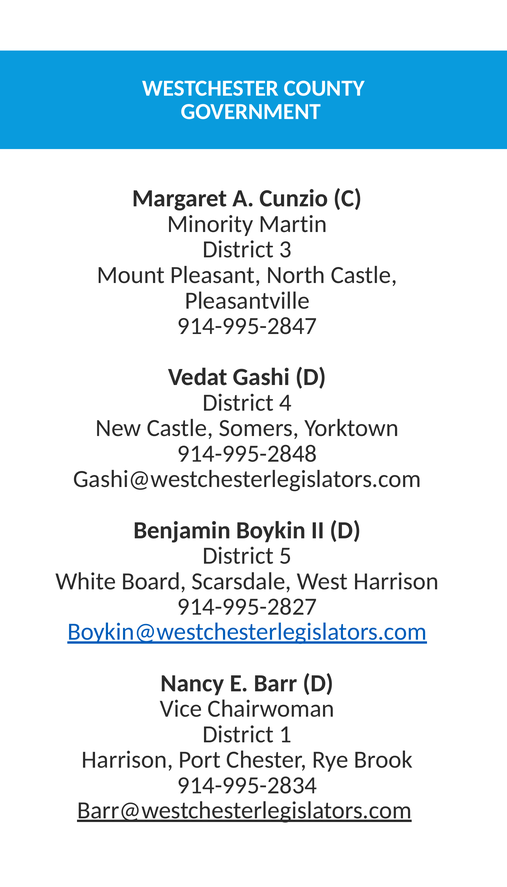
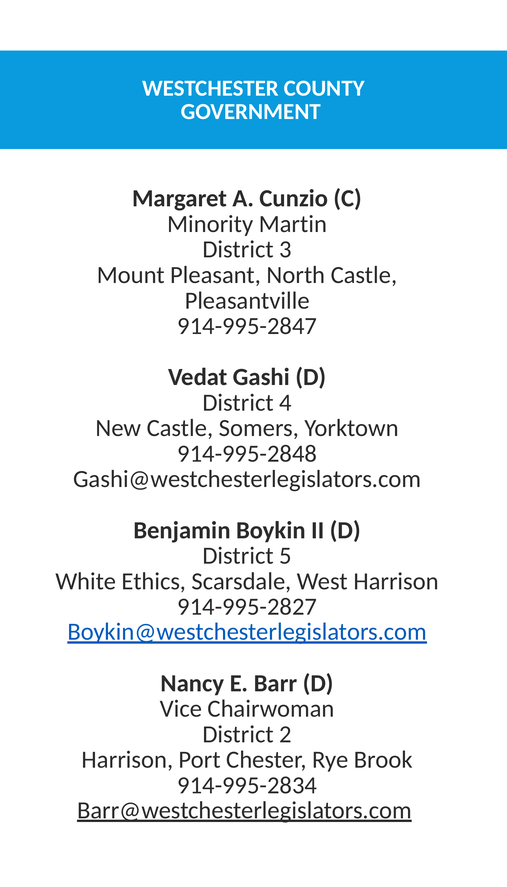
Board: Board -> Ethics (154, 581)
1: 1 -> 2 (286, 735)
